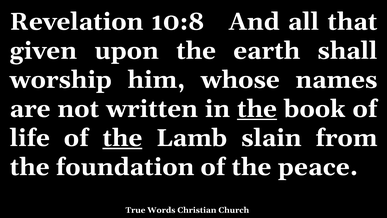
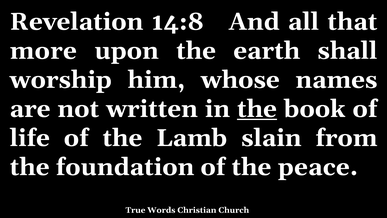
10:8: 10:8 -> 14:8 (178, 22)
given: given -> more (43, 51)
the underline: present -> none (122, 138)
